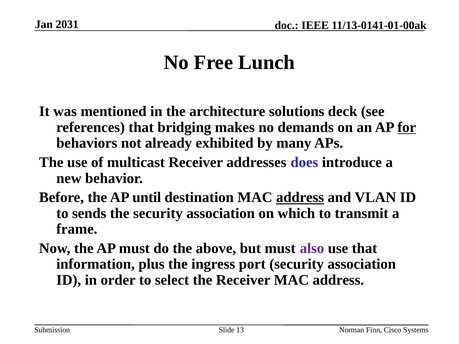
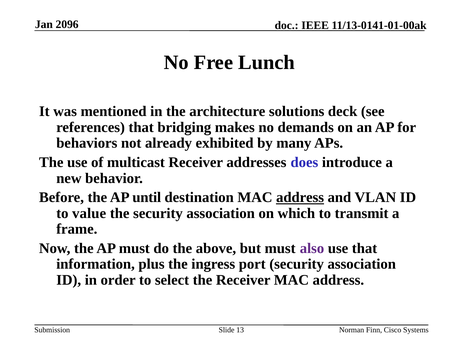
2031: 2031 -> 2096 (67, 24)
for underline: present -> none (407, 127)
sends: sends -> value (89, 213)
